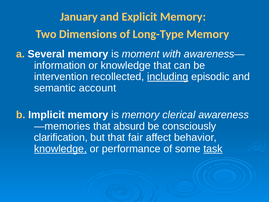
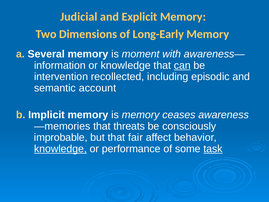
January: January -> Judicial (79, 17)
Long-Type: Long-Type -> Long-Early (158, 34)
can underline: none -> present (182, 65)
including underline: present -> none (168, 77)
clerical: clerical -> ceases (179, 115)
absurd: absurd -> threats (129, 126)
clarification: clarification -> improbable (61, 137)
